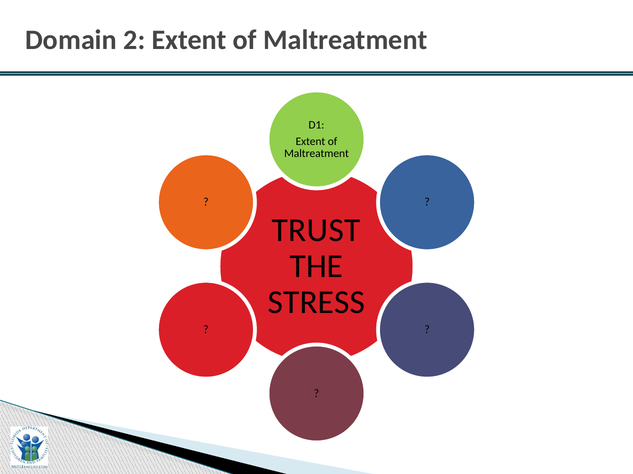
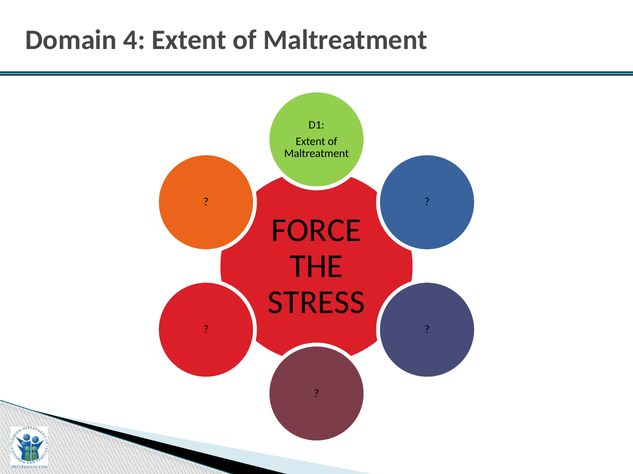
2: 2 -> 4 (134, 40)
TRUST: TRUST -> FORCE (316, 231)
